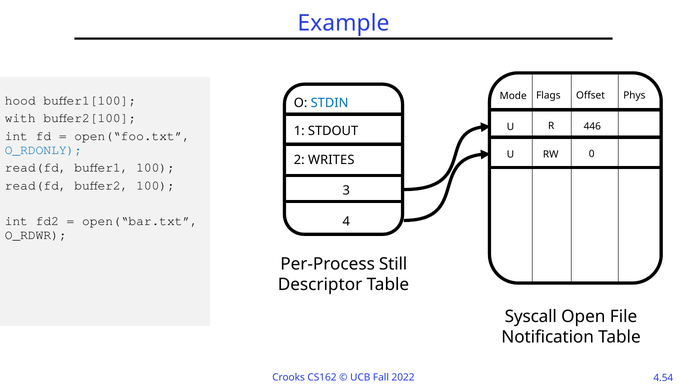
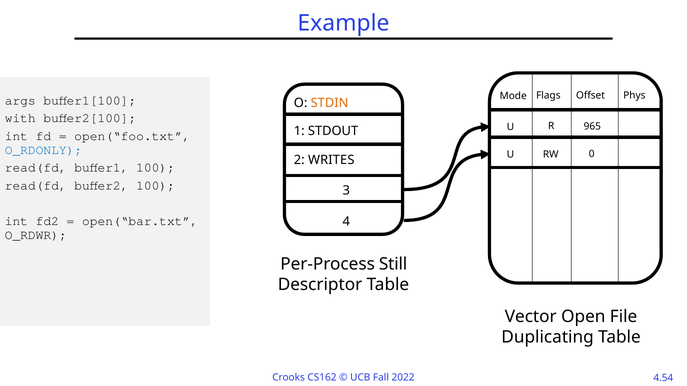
hood: hood -> args (20, 101)
STDIN colour: blue -> orange (330, 103)
446: 446 -> 965 (592, 127)
Syscall: Syscall -> Vector (531, 317)
Notification: Notification -> Duplicating (548, 338)
